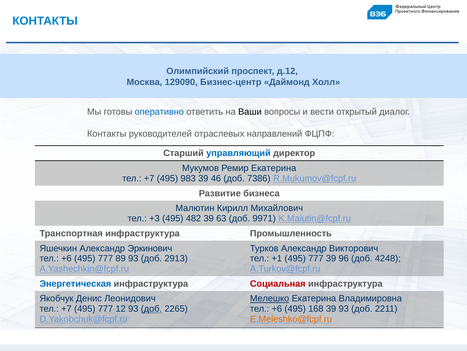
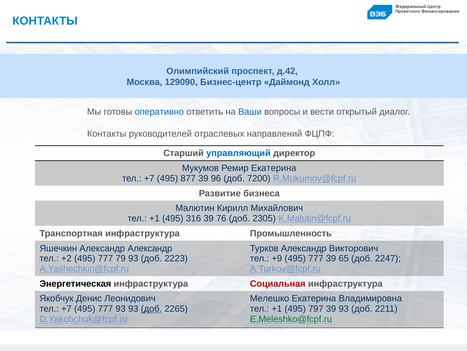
д.12: д.12 -> д.42 (287, 71)
Ваши colour: black -> blue (250, 112)
983: 983 -> 877 (188, 178)
46: 46 -> 96 (216, 178)
7386: 7386 -> 7200 (259, 178)
+3: +3 -> +1 (154, 218)
482: 482 -> 316 (193, 218)
63: 63 -> 76 (221, 218)
9971: 9971 -> 2305 (264, 218)
Александр Эркинович: Эркинович -> Александр (150, 248)
+6: +6 -> +2 (66, 258)
89: 89 -> 79 (121, 258)
2913: 2913 -> 2223 (176, 258)
+1: +1 -> +9 (277, 258)
96: 96 -> 65 (344, 258)
4248: 4248 -> 2247 (388, 258)
Энергетическая colour: blue -> black (75, 283)
Мелешко underline: present -> none (270, 298)
777 12: 12 -> 93 (121, 308)
+6: +6 -> +1 (277, 308)
168: 168 -> 797 (316, 308)
E.Meleshko@fcpf.ru colour: orange -> green (291, 318)
